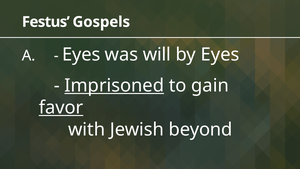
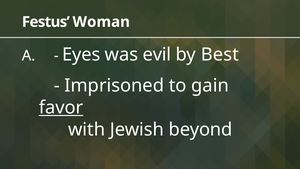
Gospels: Gospels -> Woman (101, 22)
will: will -> evil (157, 54)
by Eyes: Eyes -> Best (220, 54)
Imprisoned underline: present -> none (114, 85)
